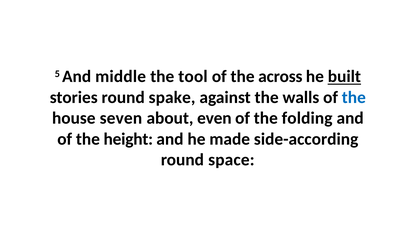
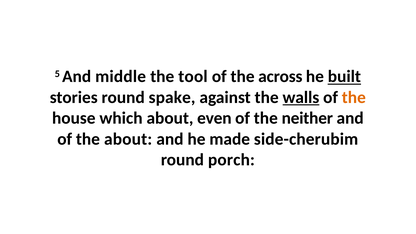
walls underline: none -> present (301, 97)
the colour: blue -> orange (354, 97)
seven: seven -> which (121, 118)
folding: folding -> neither (307, 118)
the height: height -> about (128, 139)
side-according: side-according -> side-cherubim (306, 139)
space: space -> porch (231, 160)
